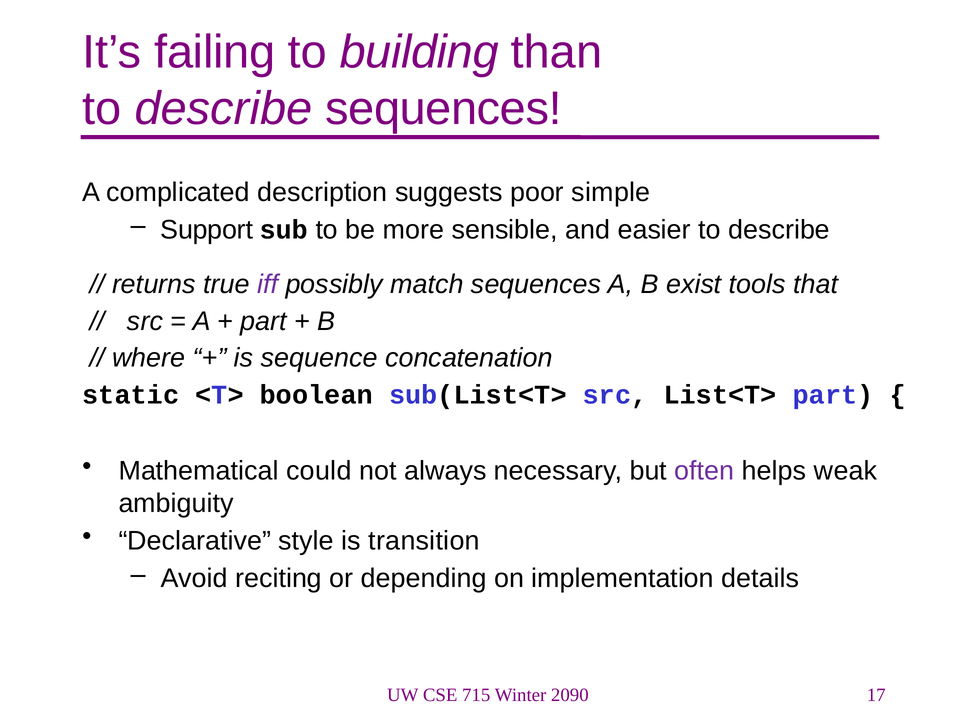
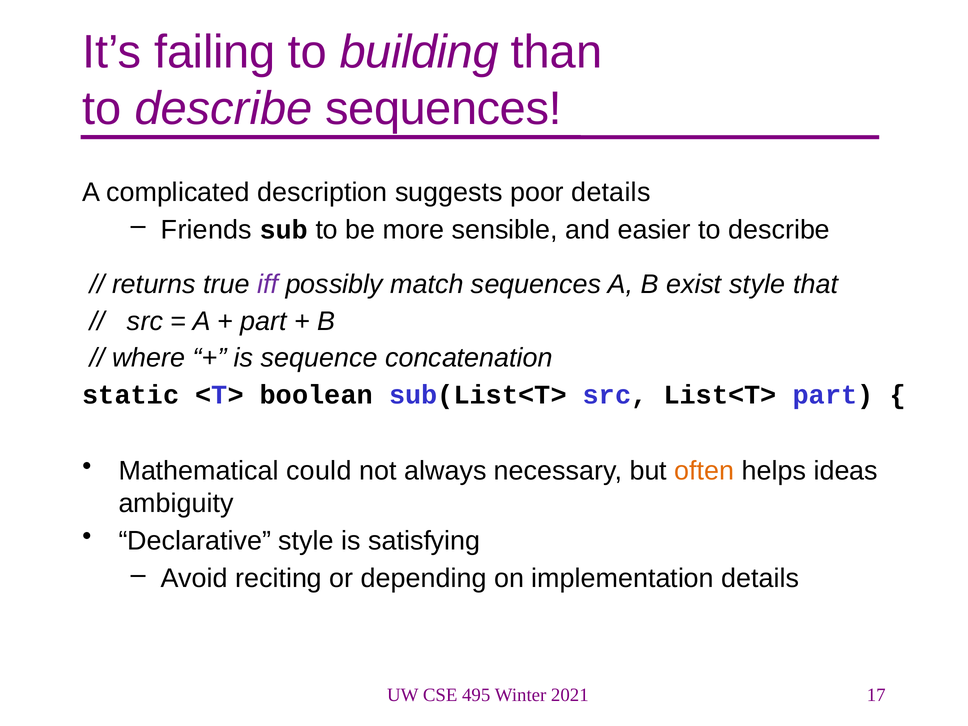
poor simple: simple -> details (611, 192)
Support: Support -> Friends (206, 230)
exist tools: tools -> style (757, 285)
often colour: purple -> orange (704, 471)
weak: weak -> ideas (846, 471)
transition: transition -> satisfying (424, 541)
715: 715 -> 495 (476, 695)
2090: 2090 -> 2021 (570, 695)
